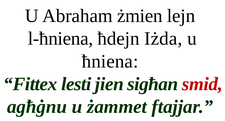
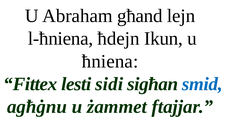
żmien: żmien -> għand (140, 16)
Iżda: Iżda -> Ikun (163, 39)
jien: jien -> sidi (109, 84)
smid colour: red -> blue (202, 84)
